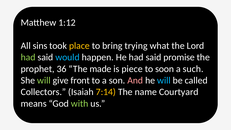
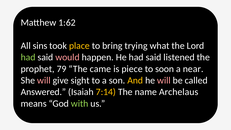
1:12: 1:12 -> 1:62 (67, 23)
would colour: light blue -> pink (67, 57)
promise: promise -> listened (179, 57)
36: 36 -> 79 (62, 69)
made: made -> came (100, 69)
such: such -> near (193, 69)
will colour: light green -> pink (44, 80)
front: front -> sight (80, 80)
And colour: pink -> yellow (135, 80)
will colour: light blue -> pink (164, 80)
Collectors: Collectors -> Answered (43, 92)
Courtyard: Courtyard -> Archelaus (179, 92)
